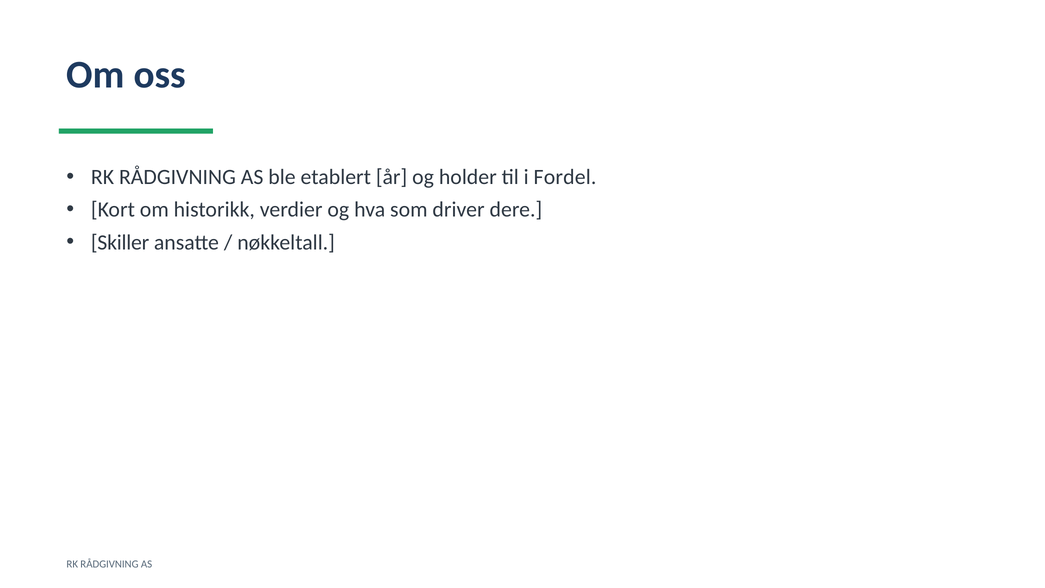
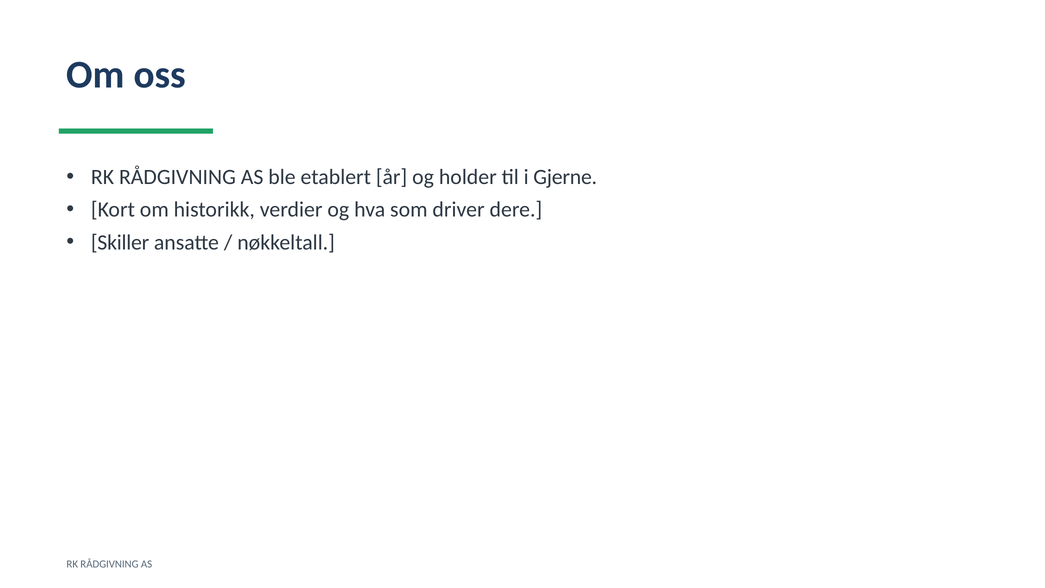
Fordel: Fordel -> Gjerne (565, 177)
